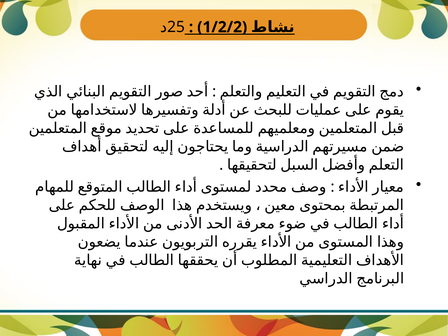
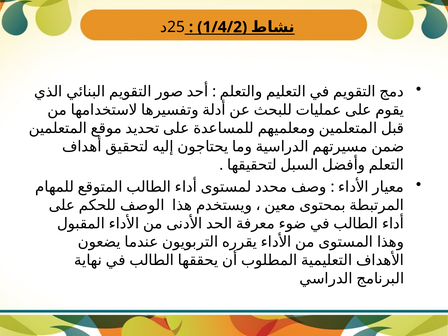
1/2/2: 1/2/2 -> 1/4/2 (222, 27)
